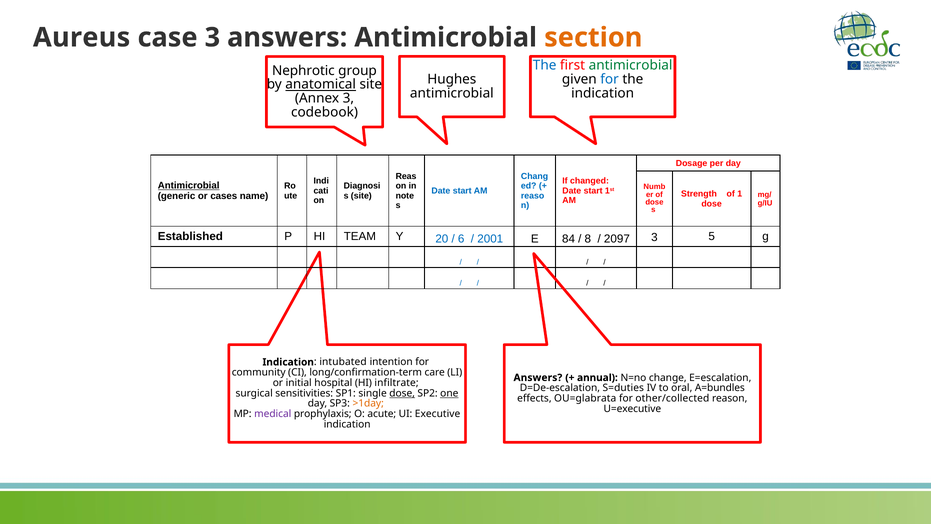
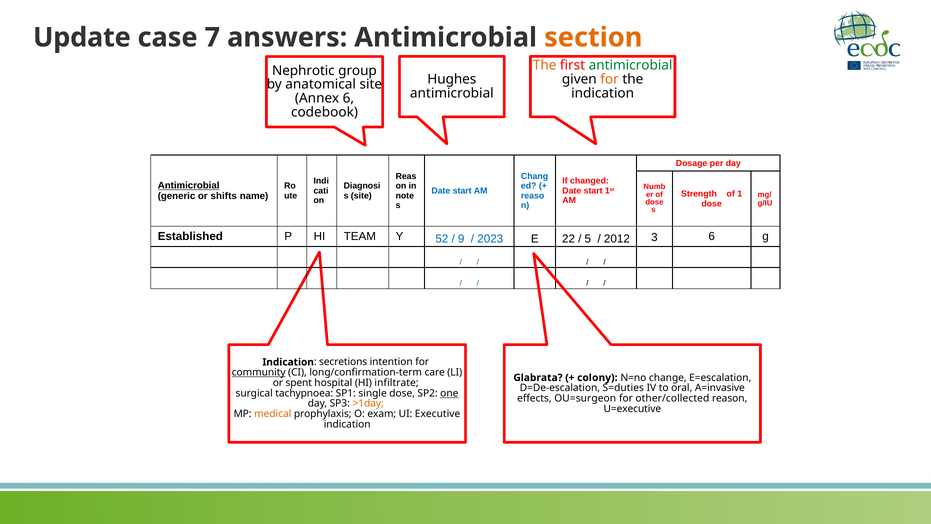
Aureus: Aureus -> Update (82, 37)
case 3: 3 -> 7 (212, 37)
The colour: blue -> orange (545, 65)
for colour: blue -> orange (610, 79)
anatomical underline: present -> none (321, 84)
Annex 3: 3 -> 6 (348, 98)
cases: cases -> shifts (224, 196)
20: 20 -> 52 (442, 239)
6: 6 -> 9 (461, 239)
2001: 2001 -> 2023 (490, 239)
84: 84 -> 22 (569, 239)
8: 8 -> 5 (588, 239)
2097: 2097 -> 2012 (617, 239)
3 5: 5 -> 6 (712, 236)
intubated: intubated -> secretions (343, 362)
community underline: none -> present (259, 372)
Answers: Answers -> Glabrata (538, 377)
annual: annual -> colony (597, 377)
initial: initial -> spent (299, 383)
A=bundles: A=bundles -> A=invasive (720, 388)
sensitivities: sensitivities -> tachypnoea (304, 393)
dose underline: present -> none (402, 393)
OU=glabrata: OU=glabrata -> OU=surgeon (585, 398)
medical colour: purple -> orange (273, 414)
acute: acute -> exam (382, 414)
